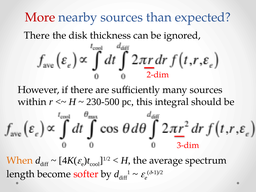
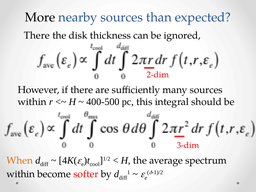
More colour: red -> black (40, 17)
230-500: 230-500 -> 400-500 (103, 102)
length: length -> within (21, 174)
